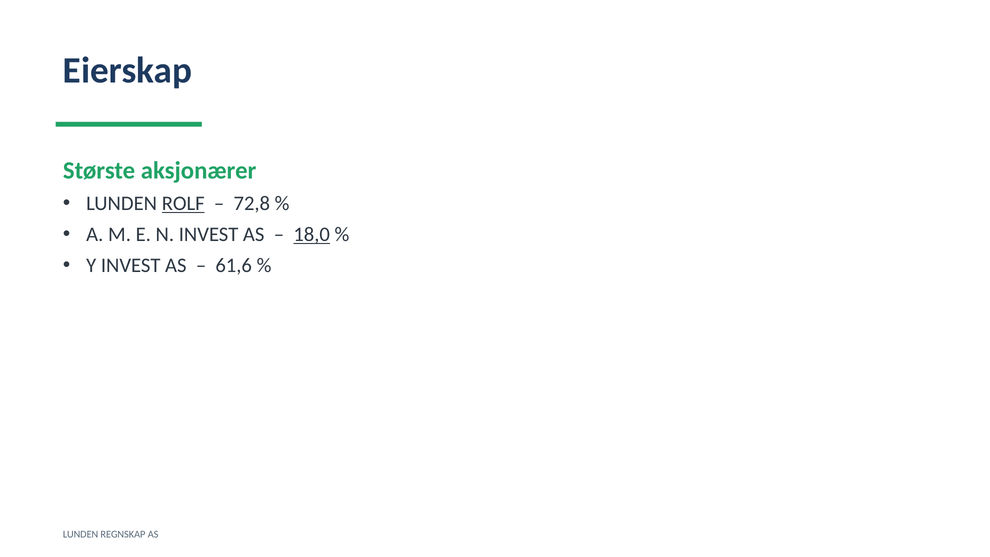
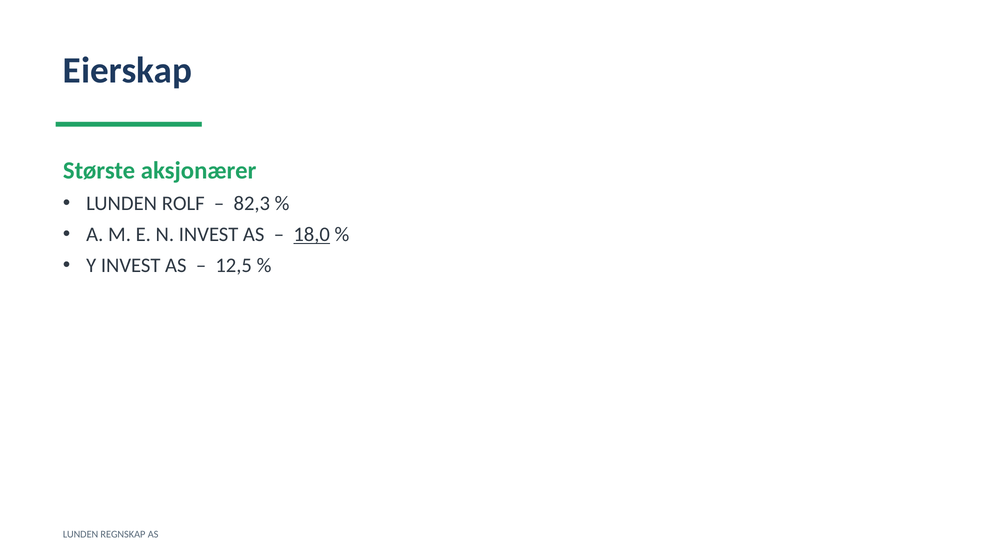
ROLF underline: present -> none (183, 204)
72,8: 72,8 -> 82,3 (252, 204)
61,6: 61,6 -> 12,5 (234, 265)
